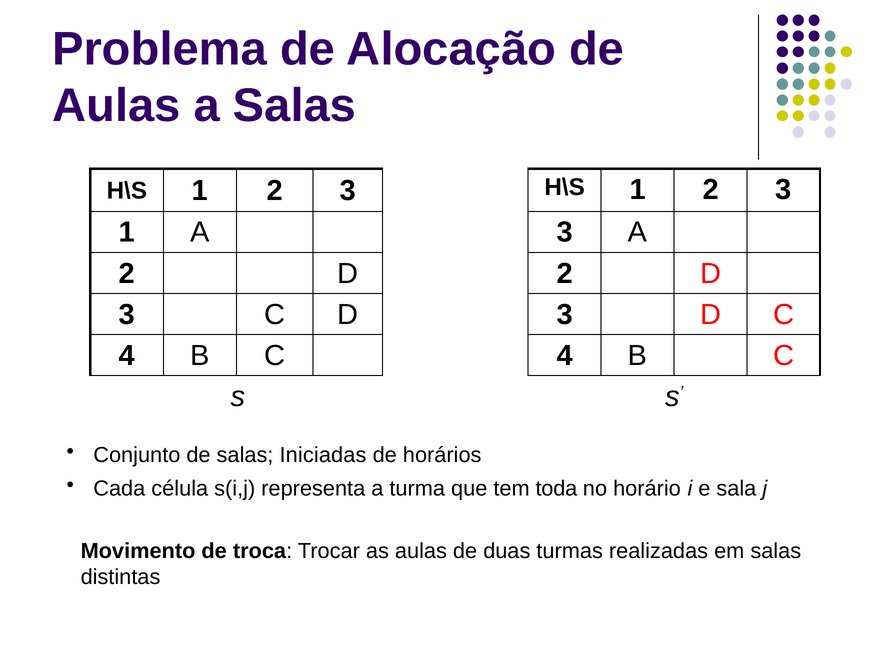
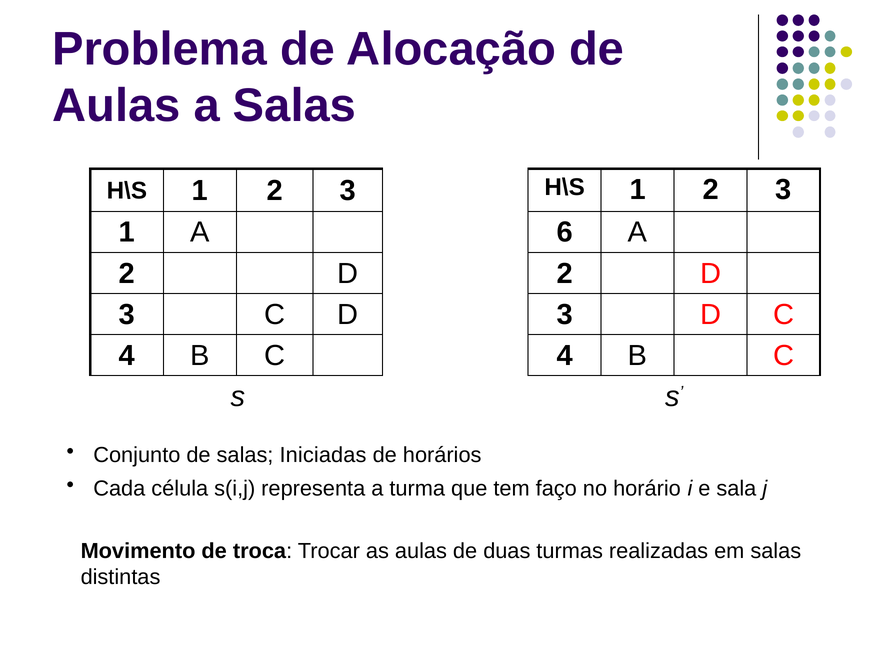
A 3: 3 -> 6 (565, 232)
toda: toda -> faço (556, 489)
